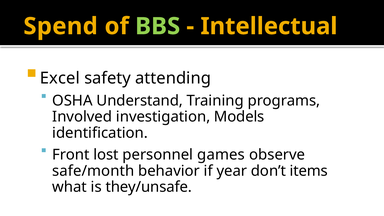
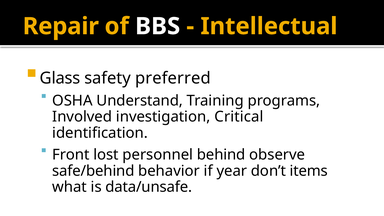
Spend: Spend -> Repair (61, 26)
BBS colour: light green -> white (158, 26)
Excel: Excel -> Glass (60, 78)
attending: attending -> preferred (173, 78)
Models: Models -> Critical (239, 117)
games: games -> behind (221, 155)
safe/month: safe/month -> safe/behind (93, 171)
they/unsafe: they/unsafe -> data/unsafe (149, 187)
